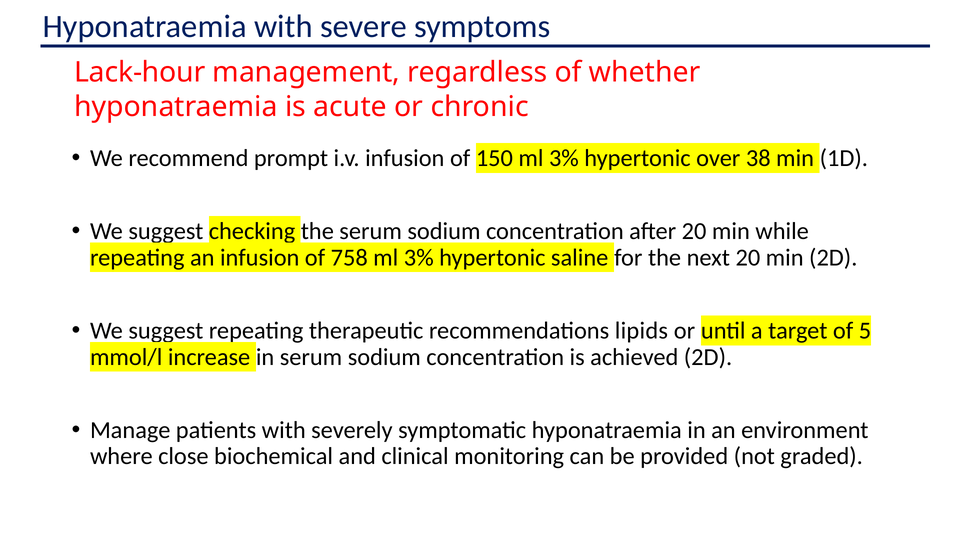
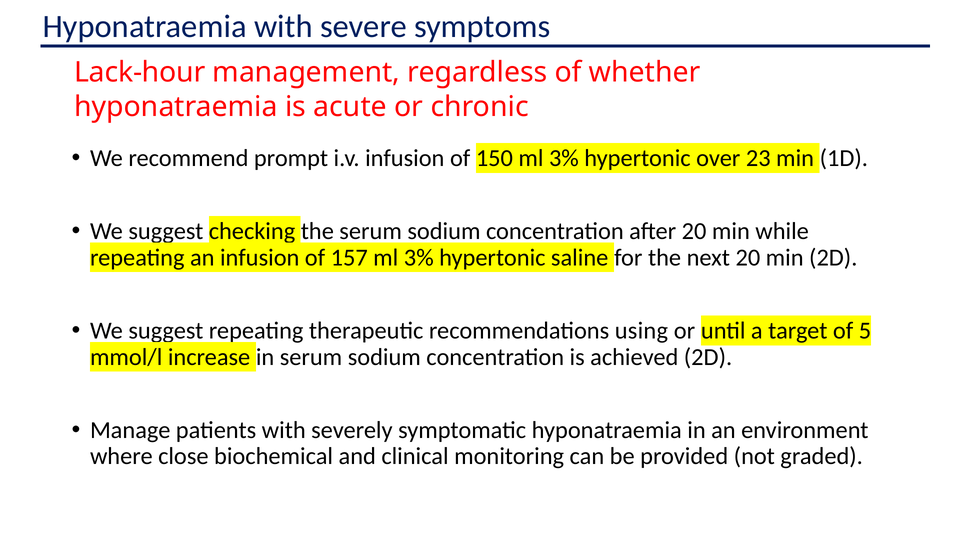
38: 38 -> 23 (758, 158)
758: 758 -> 157 (349, 258)
lipids: lipids -> using (641, 331)
